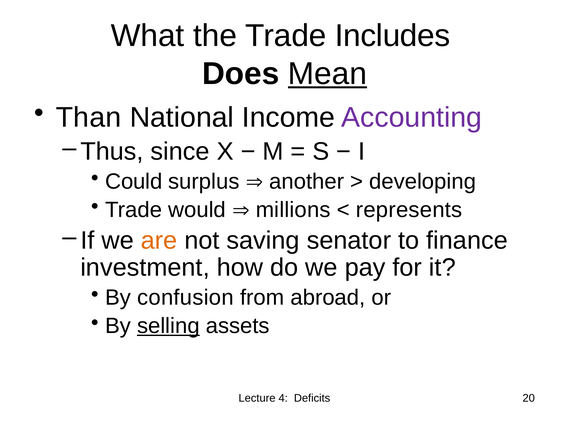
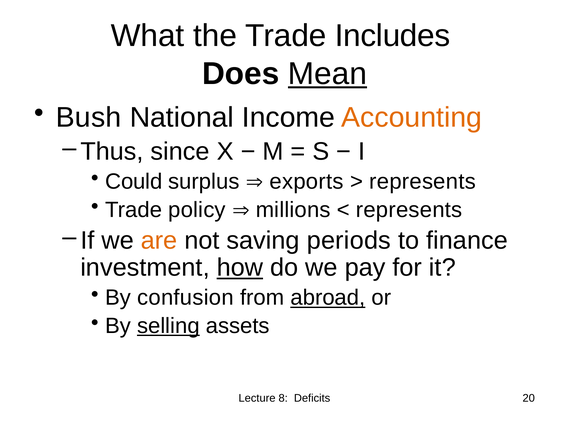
Than: Than -> Bush (89, 118)
Accounting colour: purple -> orange (412, 118)
another: another -> exports (307, 182)
developing: developing -> represents (423, 182)
would: would -> policy (197, 210)
senator: senator -> periods (349, 241)
how underline: none -> present (240, 268)
abroad underline: none -> present (328, 298)
4: 4 -> 8 (283, 399)
